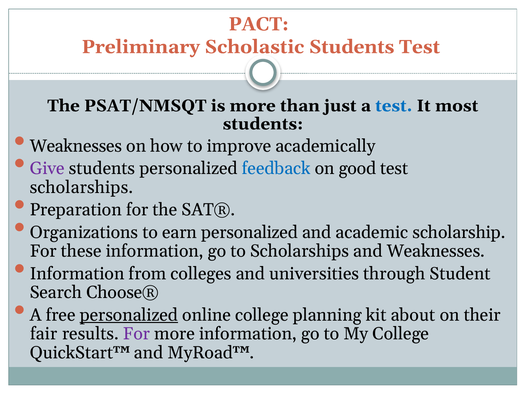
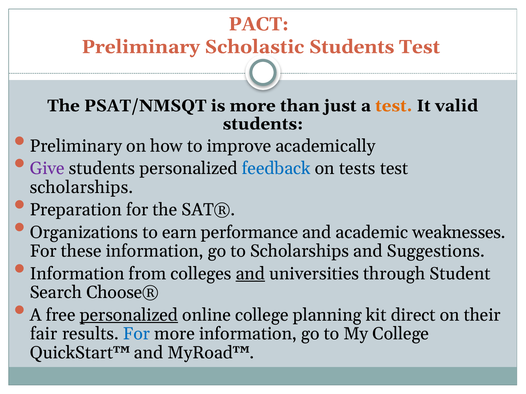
test colour: blue -> orange (394, 106)
most: most -> valid (457, 106)
Weaknesses: Weaknesses -> Preliminary (76, 146)
good: good -> tests (357, 169)
earn personalized: personalized -> performance (250, 233)
scholarship: scholarship -> weaknesses (459, 233)
and Weaknesses: Weaknesses -> Suggestions (436, 251)
and underline: none -> present (250, 274)
about: about -> direct (413, 315)
For colour: purple -> blue (137, 334)
